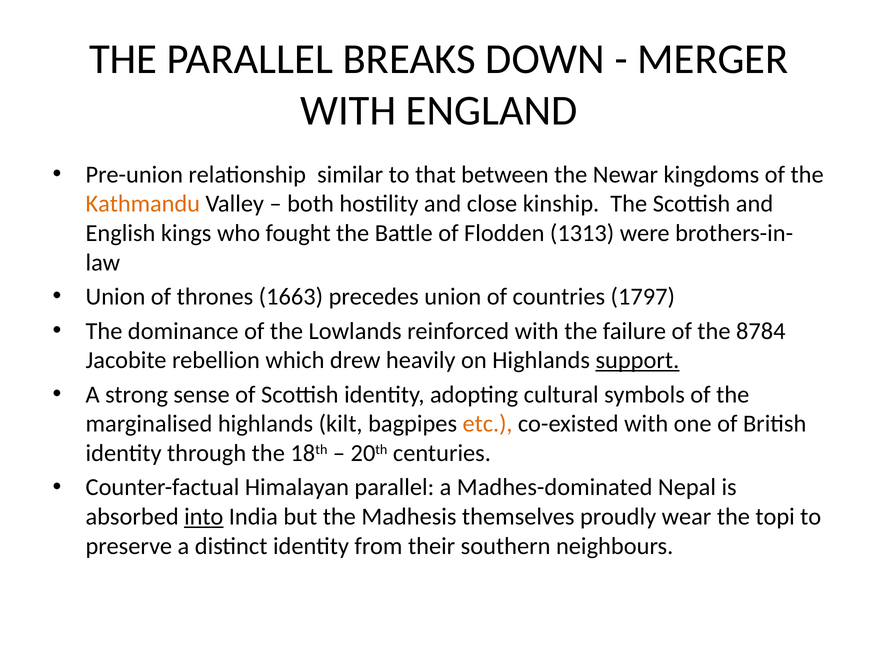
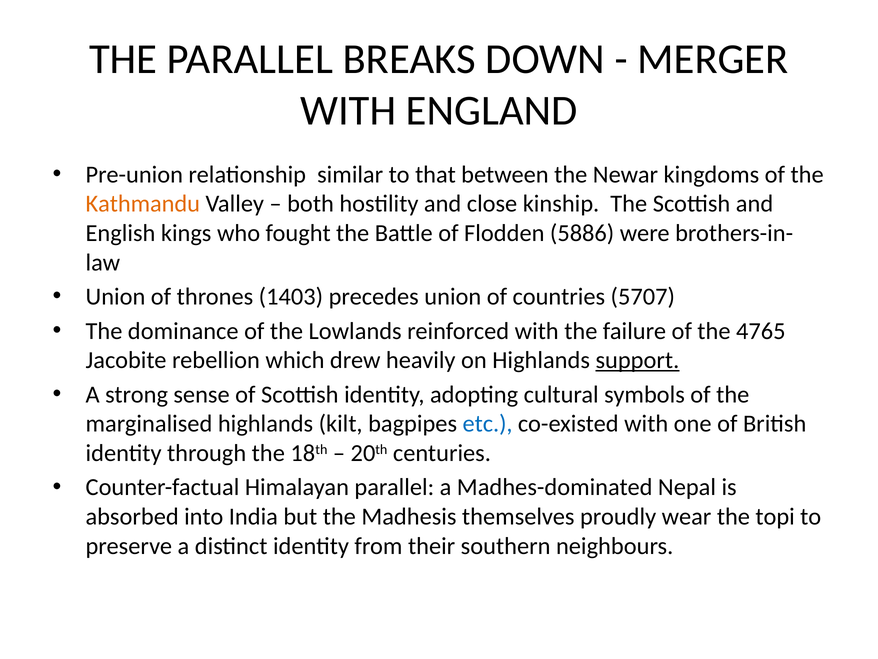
1313: 1313 -> 5886 (582, 233)
1663: 1663 -> 1403 (291, 297)
1797: 1797 -> 5707 (643, 297)
8784: 8784 -> 4765 (761, 331)
etc colour: orange -> blue (488, 424)
into underline: present -> none (204, 516)
